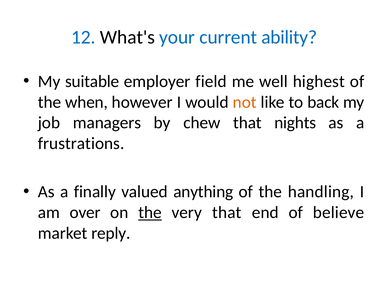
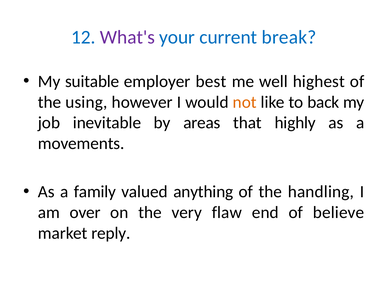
What's colour: black -> purple (127, 37)
ability: ability -> break (289, 37)
field: field -> best (211, 81)
when: when -> using (86, 102)
managers: managers -> inevitable (107, 123)
chew: chew -> areas (202, 123)
nights: nights -> highly (295, 123)
frustrations: frustrations -> movements (81, 143)
finally: finally -> family (95, 192)
the underline: present -> none (150, 212)
very that: that -> flaw (227, 212)
